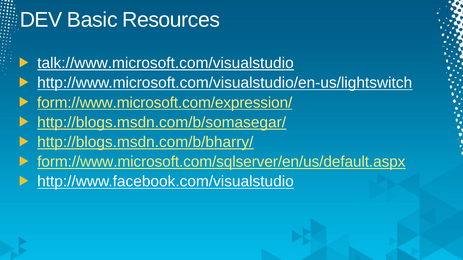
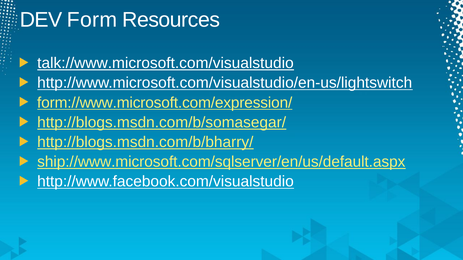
Basic: Basic -> Form (92, 20)
form://www.microsoft.com/sqlserver/en/us/default.aspx: form://www.microsoft.com/sqlserver/en/us/default.aspx -> ship://www.microsoft.com/sqlserver/en/us/default.aspx (221, 162)
